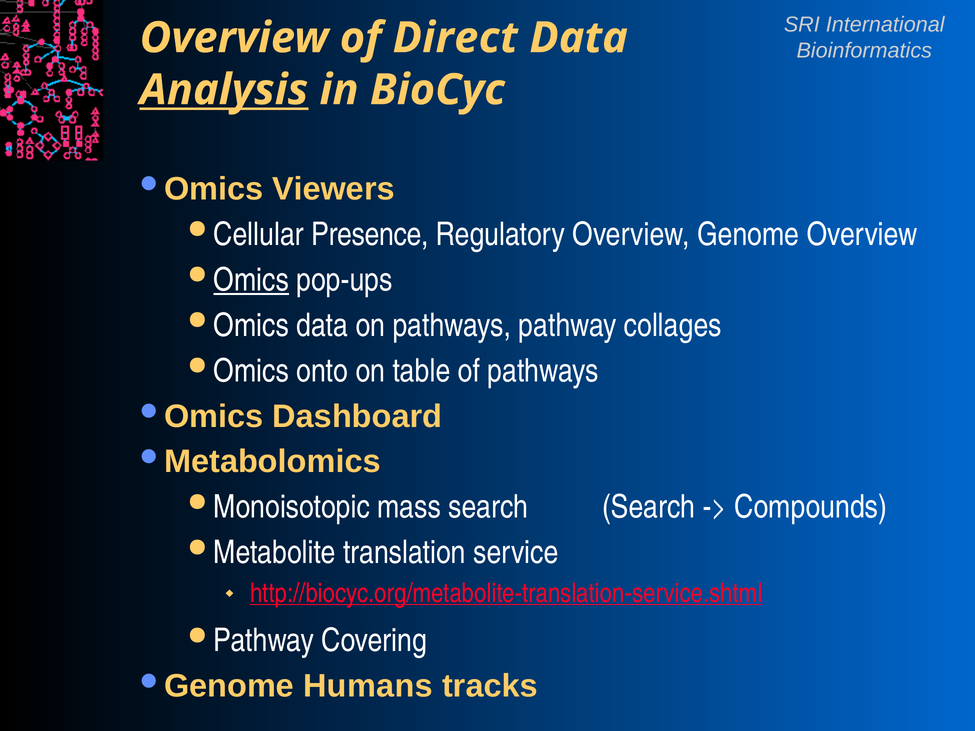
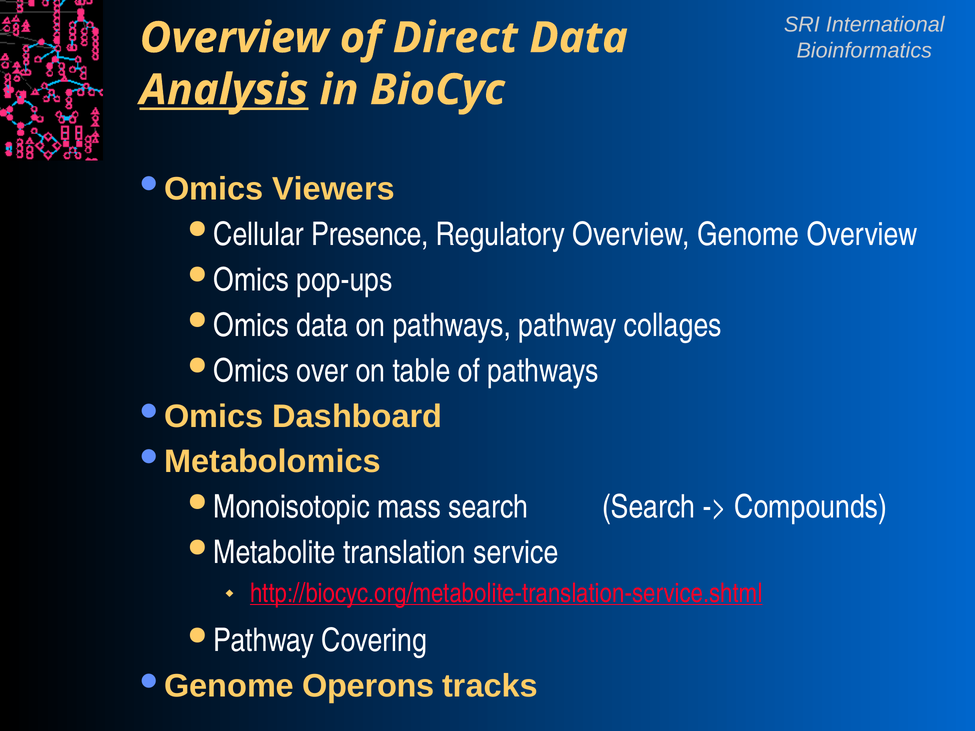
Omics underline: present -> none (251, 280)
onto: onto -> over (322, 371)
Humans: Humans -> Operons (368, 686)
